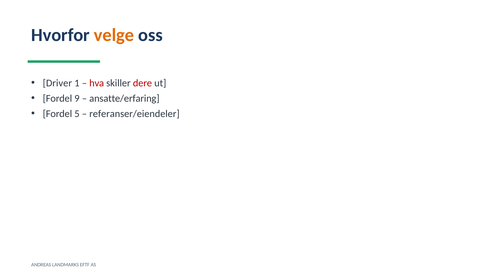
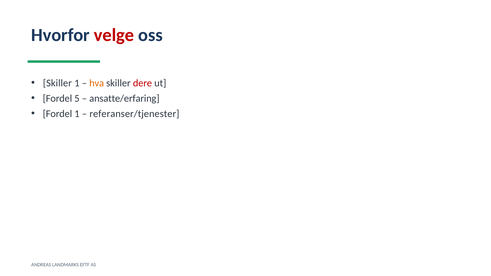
velge colour: orange -> red (114, 35)
Driver: Driver -> Skiller (57, 83)
hva colour: red -> orange (97, 83)
9: 9 -> 5 (77, 99)
Fordel 5: 5 -> 1 (77, 114)
referanser/eiendeler: referanser/eiendeler -> referanser/tjenester (134, 114)
